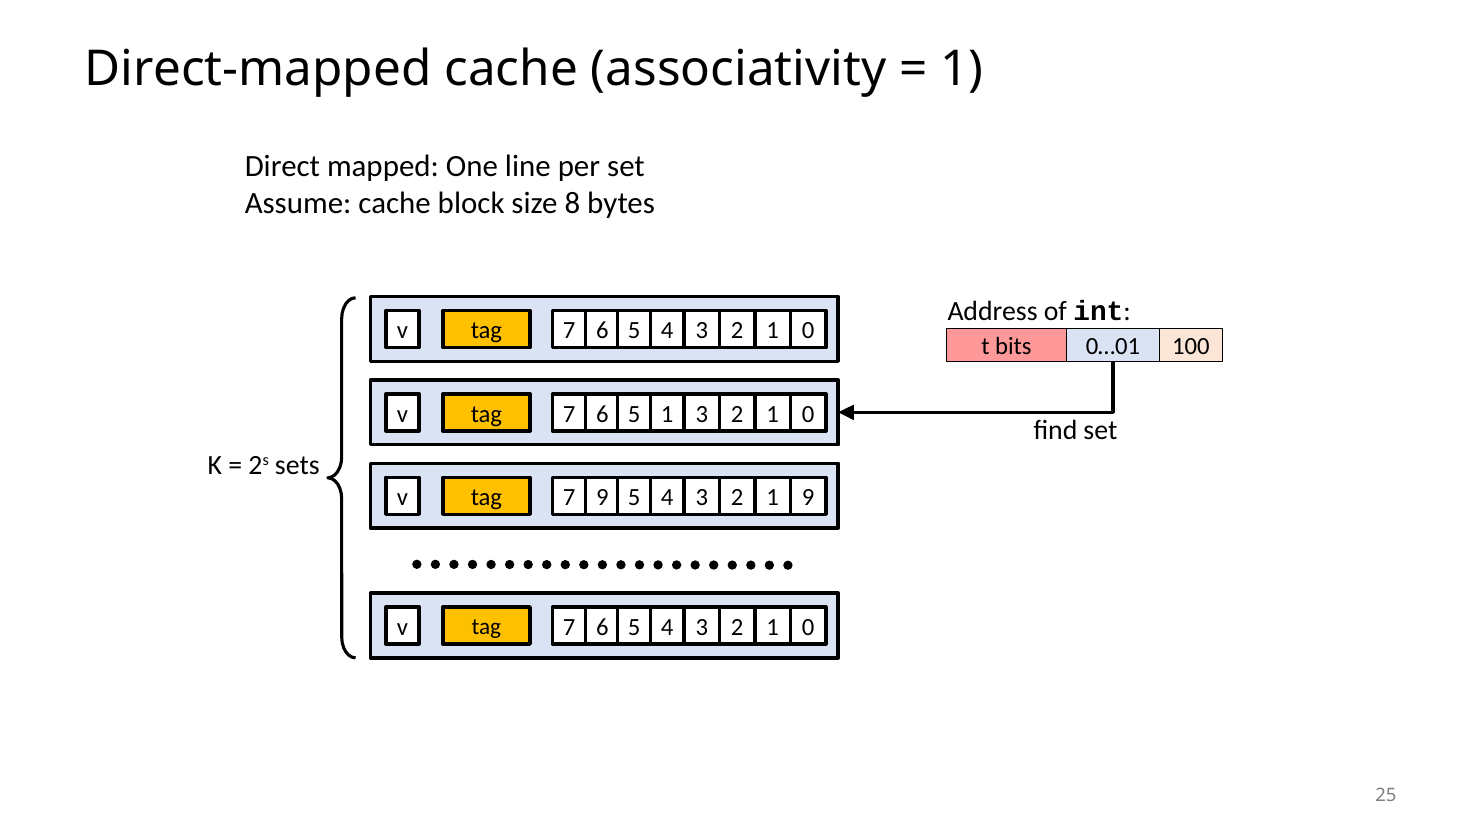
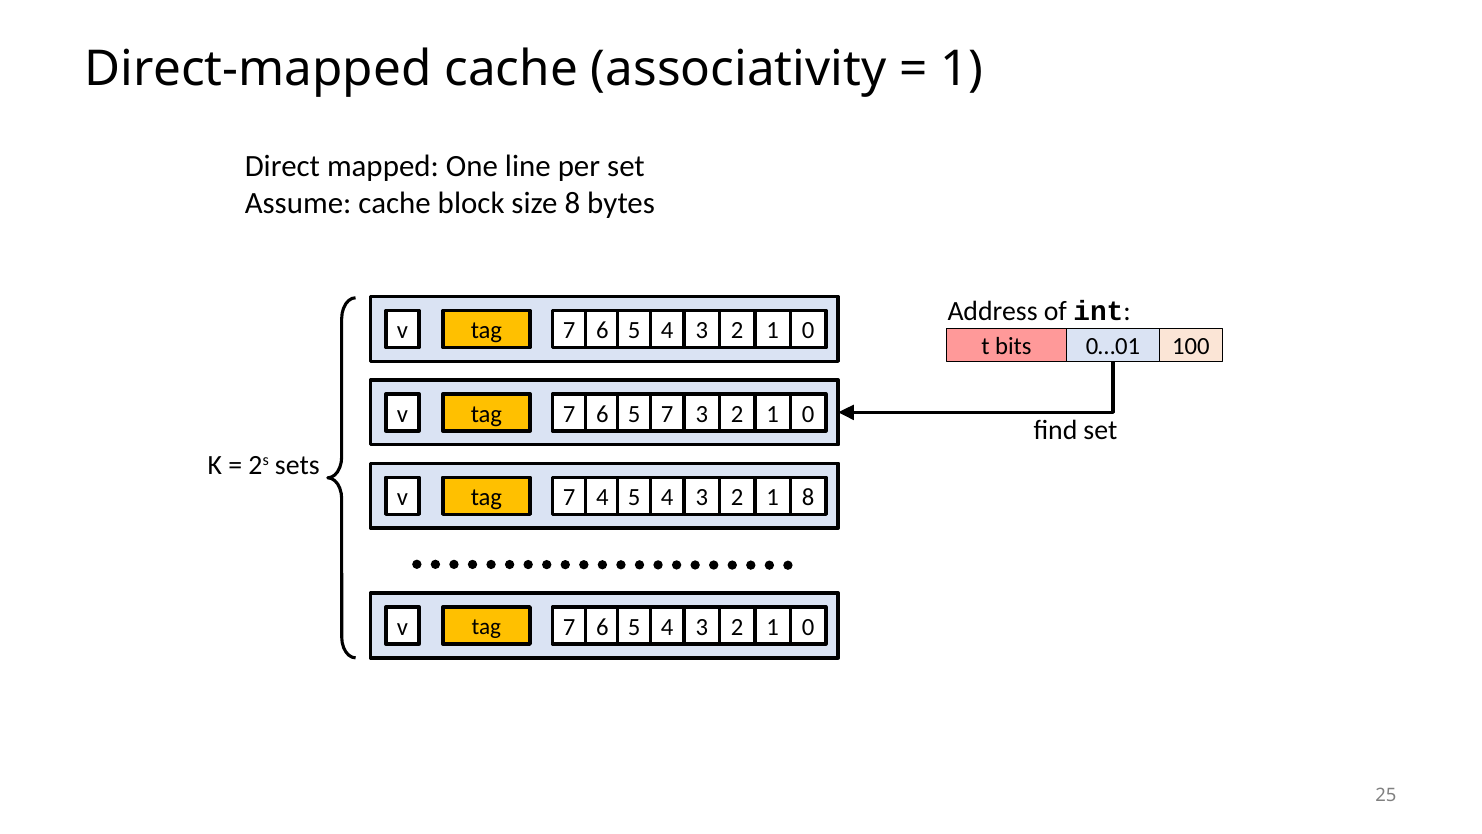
v 1: 1 -> 7 (667, 414)
7 9: 9 -> 4 (602, 497)
5 9: 9 -> 8 (808, 497)
